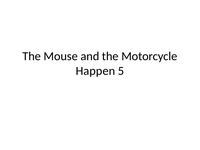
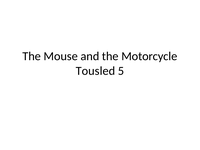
Happen: Happen -> Tousled (95, 71)
